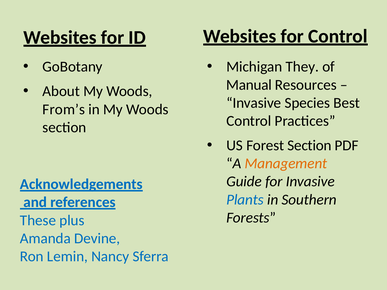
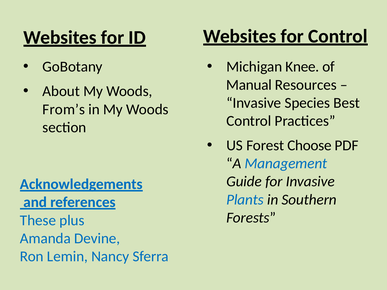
They: They -> Knee (302, 67)
Forest Section: Section -> Choose (309, 146)
Management colour: orange -> blue (286, 164)
